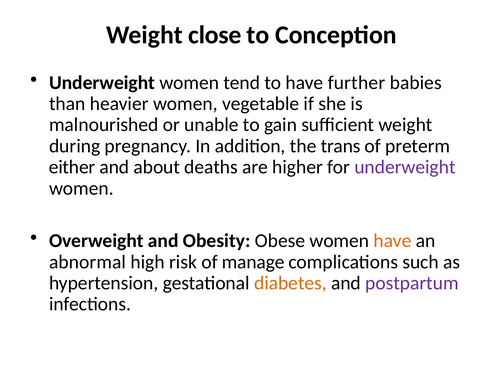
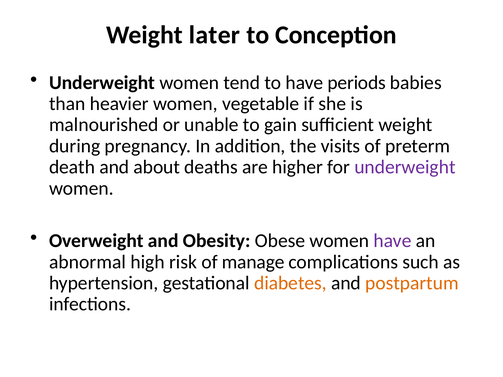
close: close -> later (215, 35)
further: further -> periods (357, 83)
trans: trans -> visits (341, 146)
either: either -> death (72, 167)
have colour: orange -> purple (393, 241)
postpartum colour: purple -> orange (412, 283)
